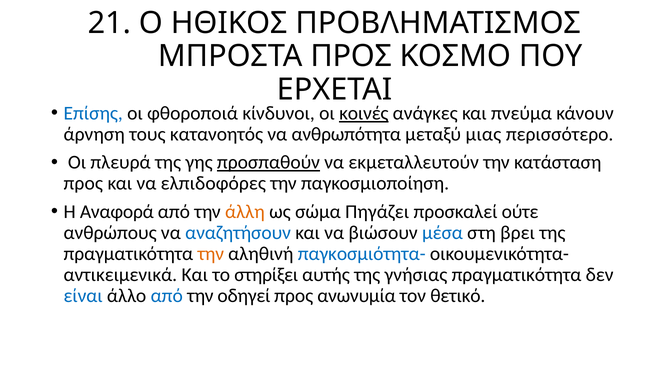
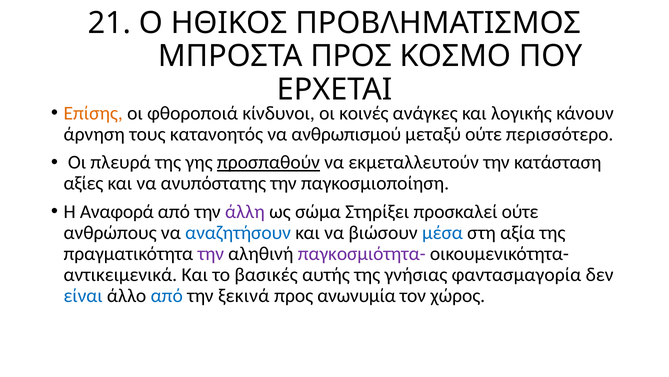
Επίσης colour: blue -> orange (93, 113)
κοινές underline: present -> none (364, 113)
πνεύμα: πνεύμα -> λογικής (521, 113)
ανθρωπότητα: ανθρωπότητα -> ανθρωπισμού (346, 134)
μεταξύ μιας: μιας -> ούτε (484, 134)
προς: προς -> αξίες (83, 183)
ελπιδοφόρες: ελπιδοφόρες -> ανυπόστατης (213, 183)
άλλη colour: orange -> purple (245, 211)
Πηγάζει: Πηγάζει -> Στηρίξει (377, 211)
βρει: βρει -> αξία (518, 232)
την colour: orange -> purple (211, 253)
παγκοσμιότητα- colour: blue -> purple (362, 253)
στηρίξει: στηρίξει -> βασικές (266, 274)
γνήσιας πραγματικότητα: πραγματικότητα -> φαντασμαγορία (516, 274)
οδηγεί: οδηγεί -> ξεκινά (244, 295)
θετικό: θετικό -> χώρος (458, 295)
